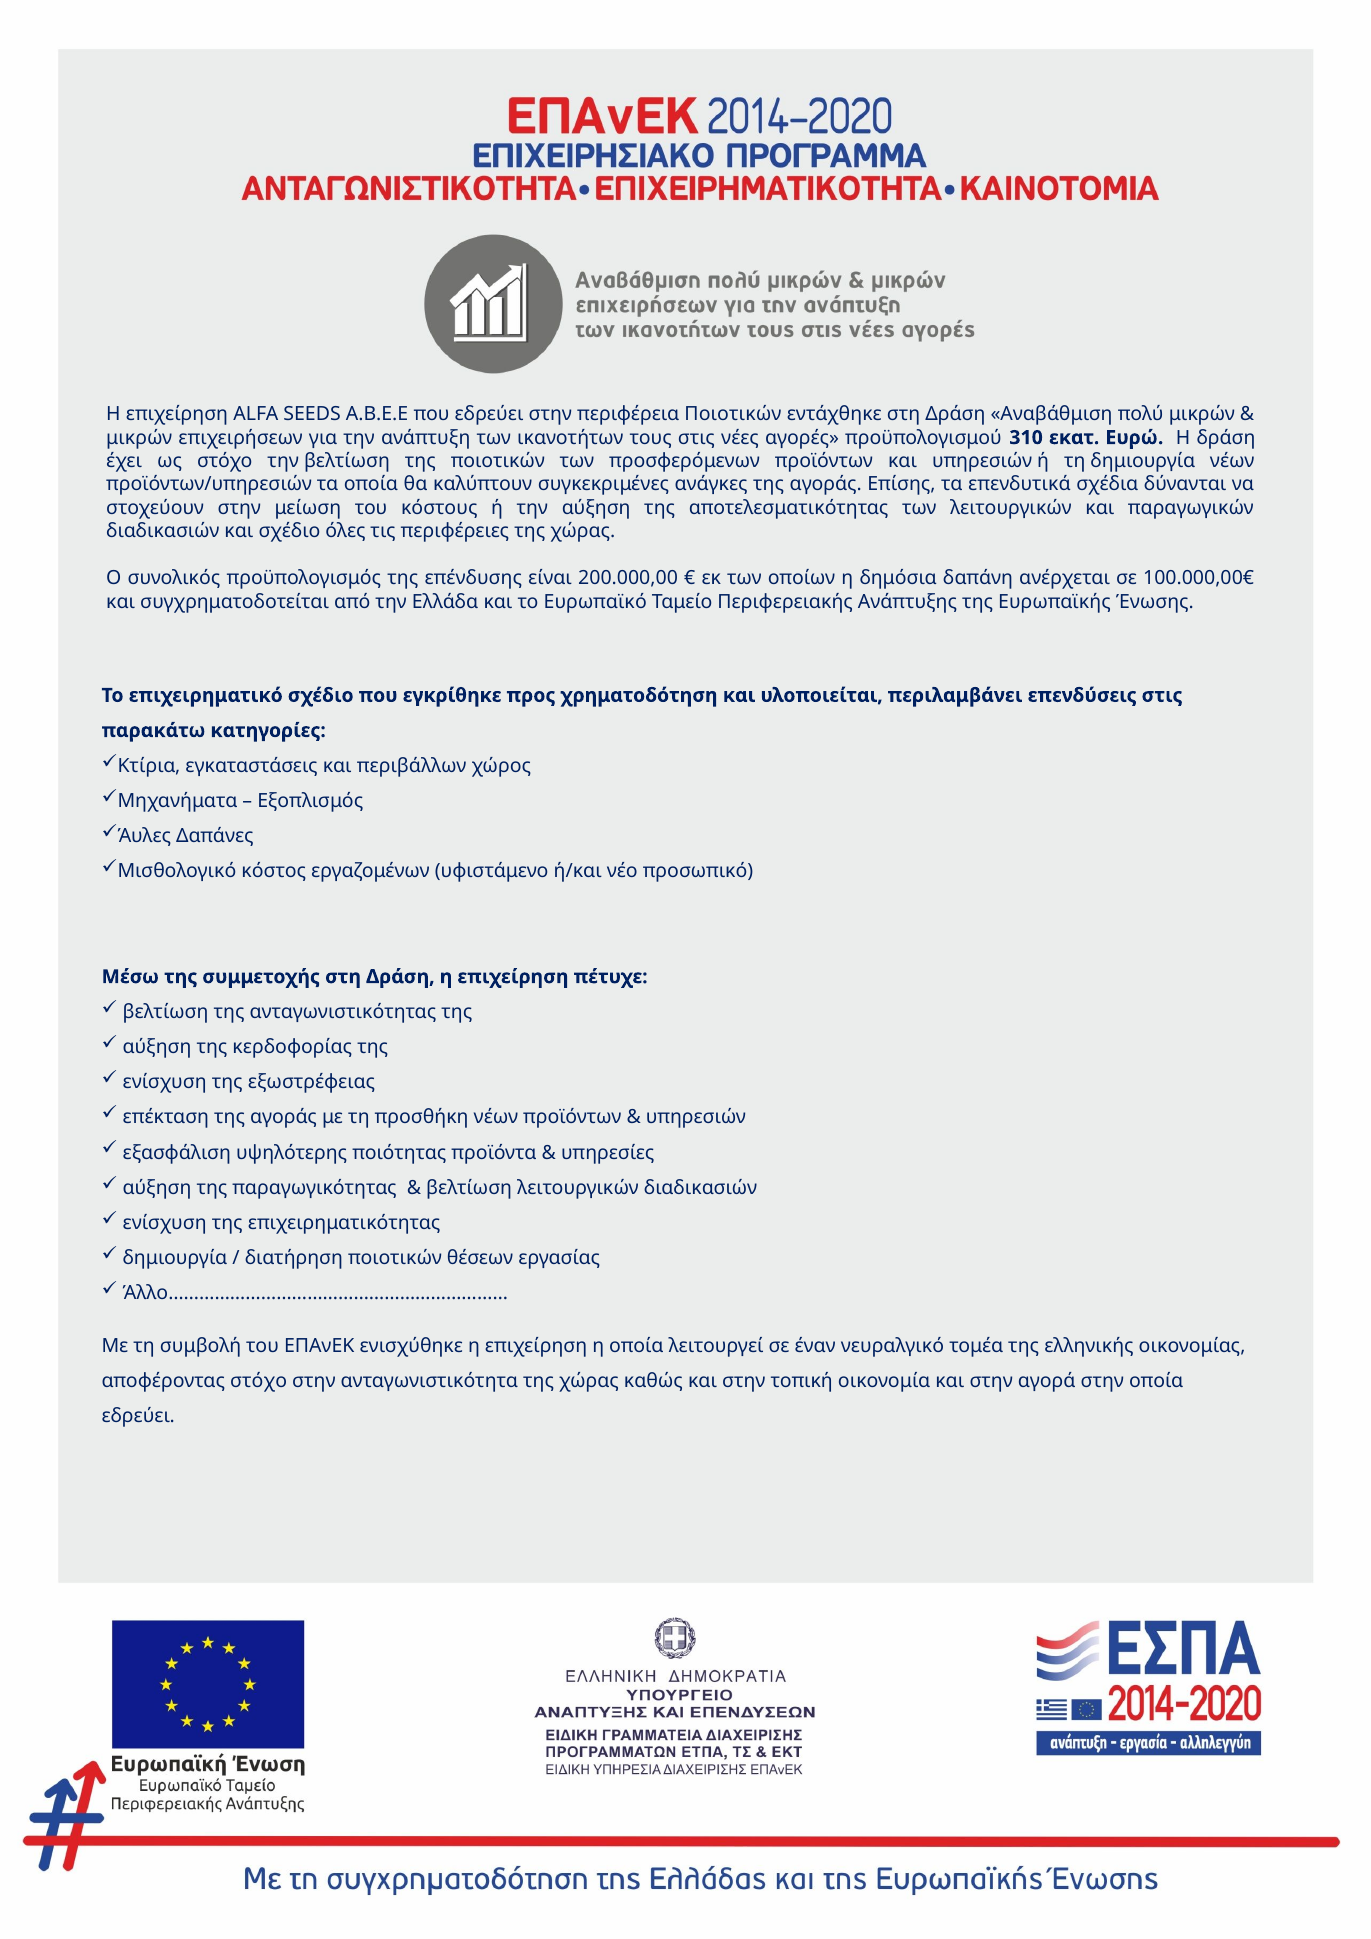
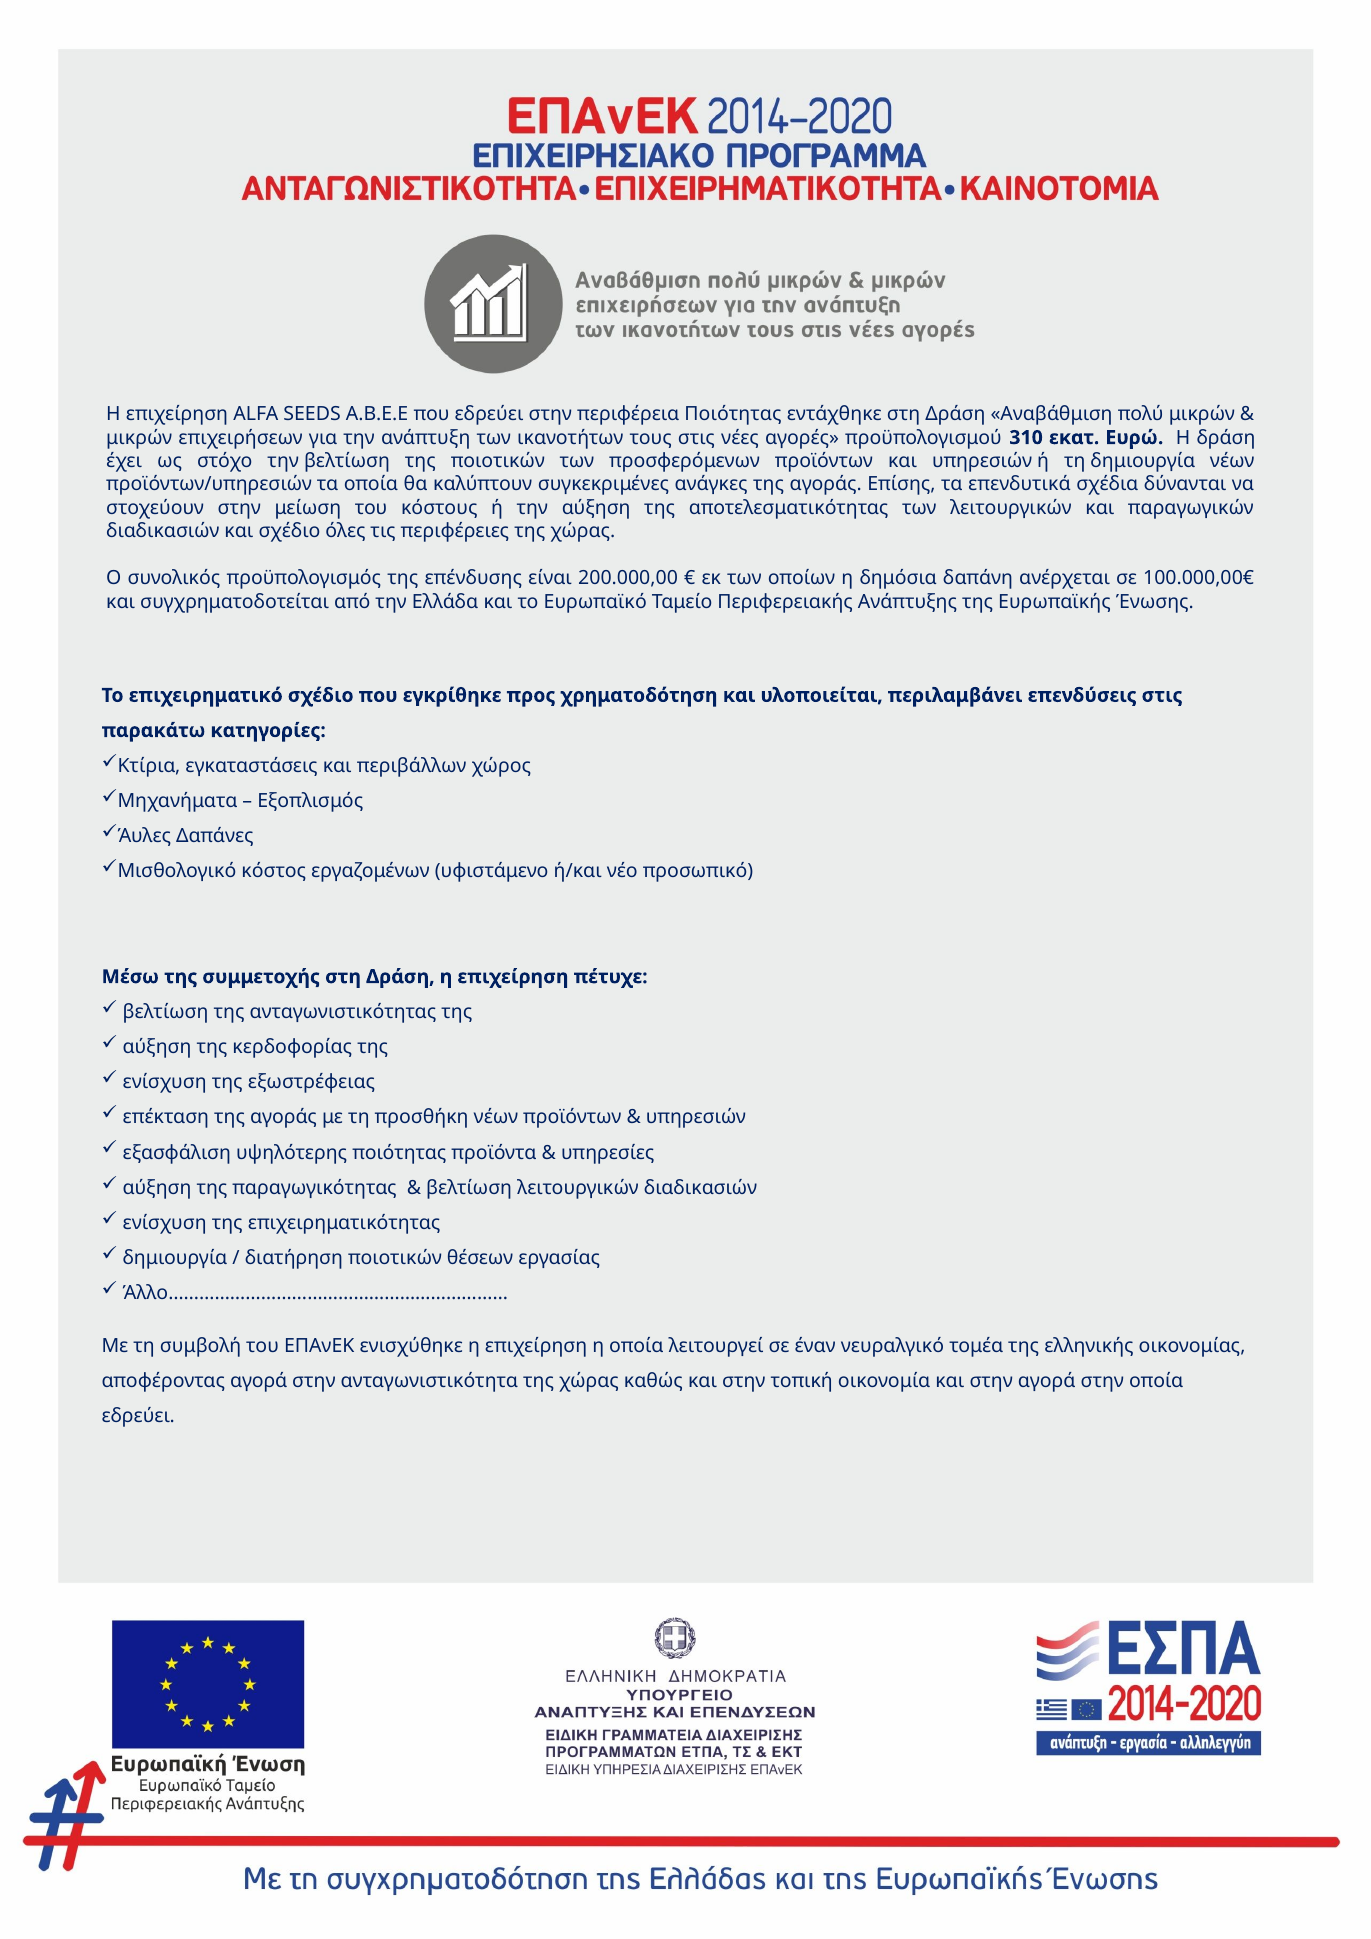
περιφέρεια Ποιοτικών: Ποιοτικών -> Ποιότητας (733, 414)
αποφέροντας στόχο: στόχο -> αγορά (259, 1381)
